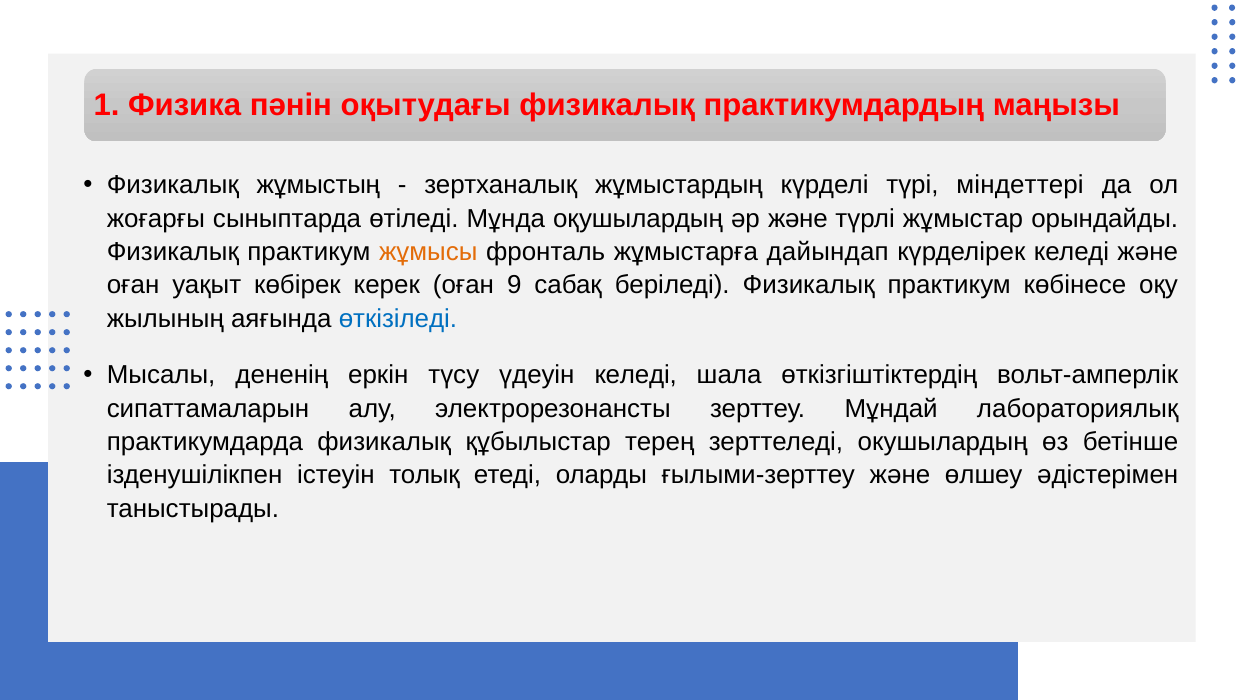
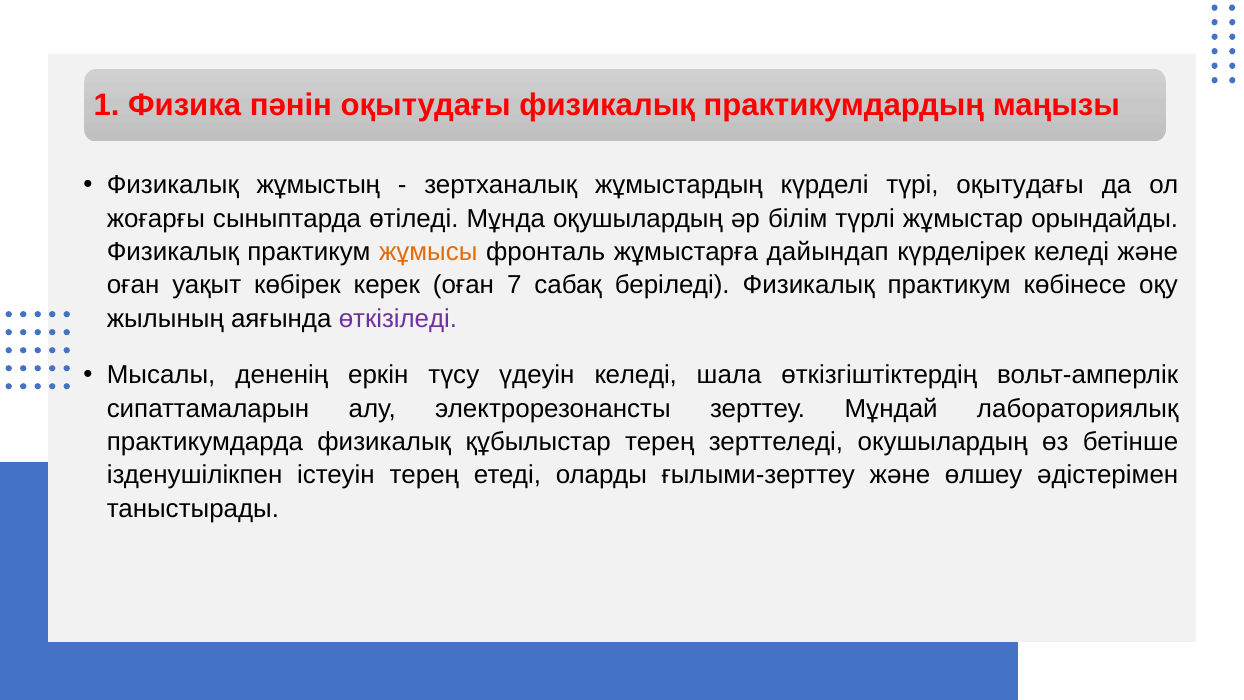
түрі міндеттері: міндеттері -> оқытудағы (1020, 185)
әр және: және -> білім (798, 219)
9: 9 -> 7 (514, 285)
өткізіледі colour: blue -> purple (398, 318)
істеуін толық: толық -> терең (424, 475)
